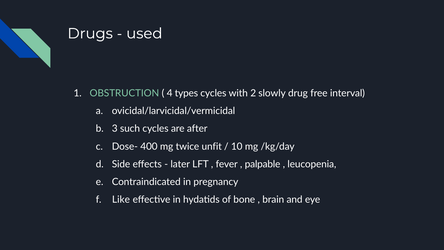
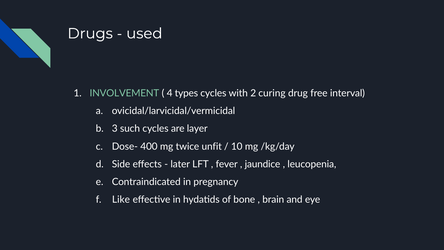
OBSTRUCTION: OBSTRUCTION -> INVOLVEMENT (124, 93)
slowly: slowly -> curing (272, 93)
after: after -> layer (197, 129)
palpable: palpable -> jaundice (263, 164)
